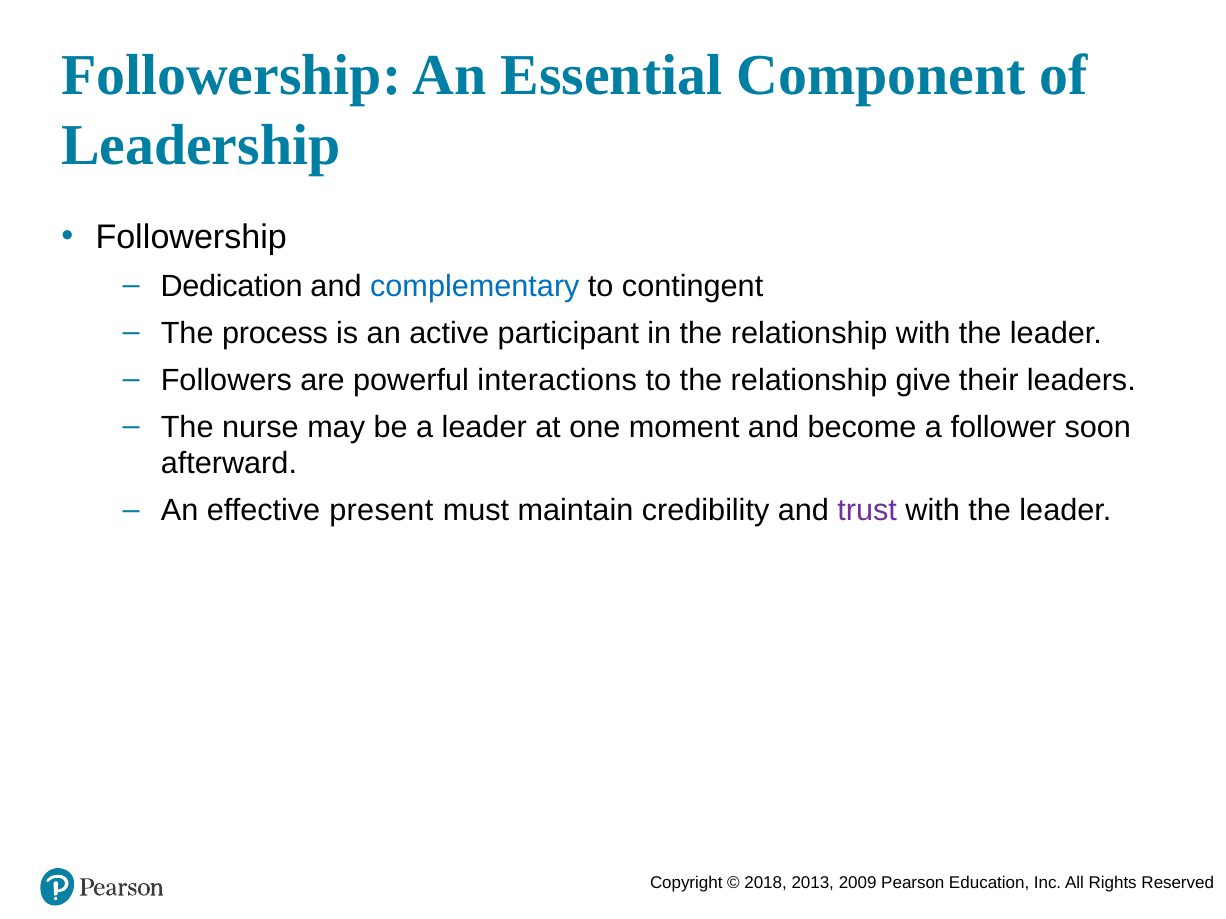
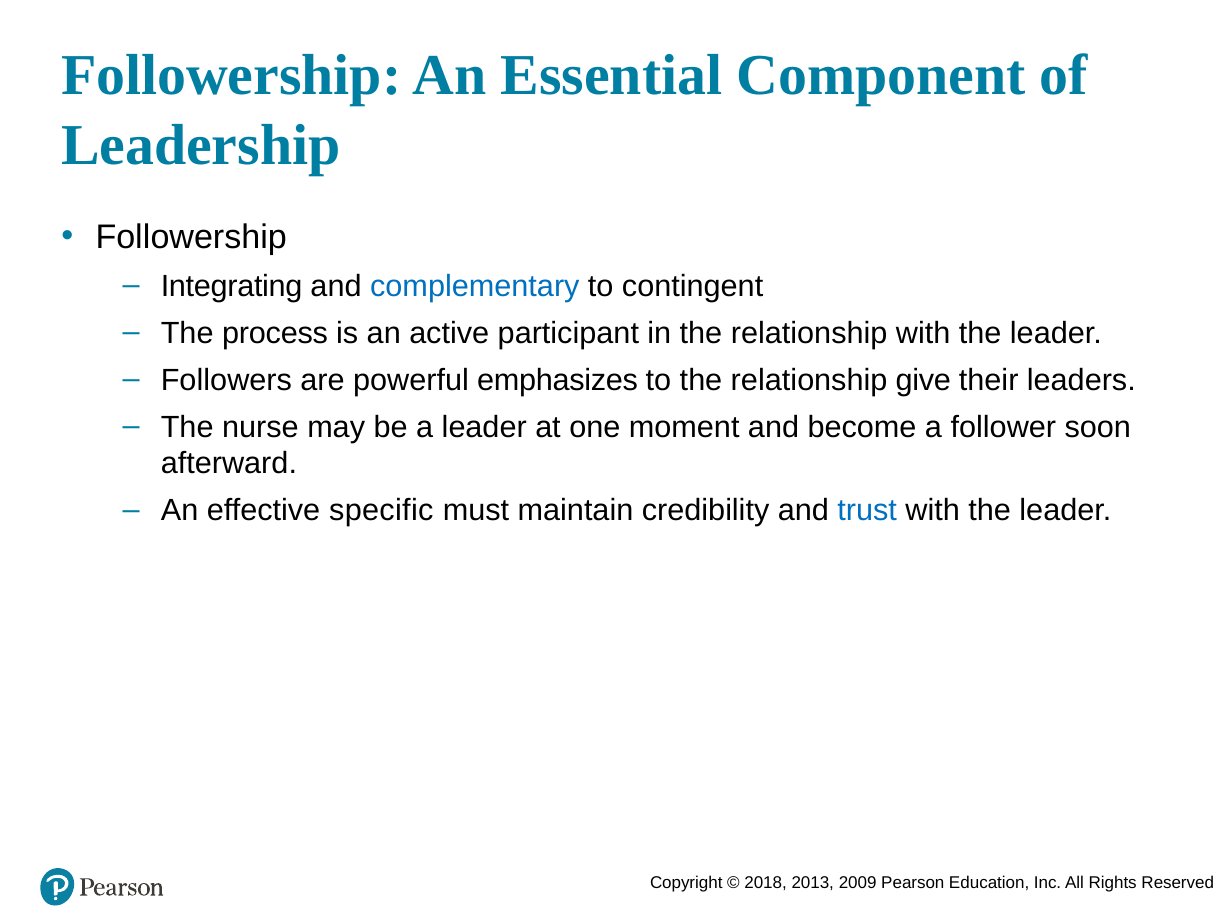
Dedication: Dedication -> Integrating (232, 286)
interactions: interactions -> emphasizes (557, 380)
present: present -> specific (381, 511)
trust colour: purple -> blue (867, 511)
